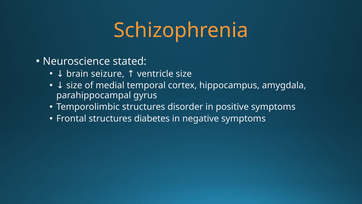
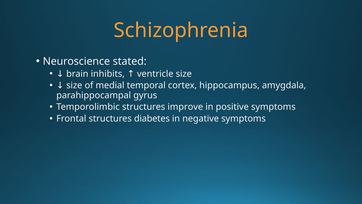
seizure: seizure -> inhibits (108, 74)
disorder: disorder -> improve (185, 107)
